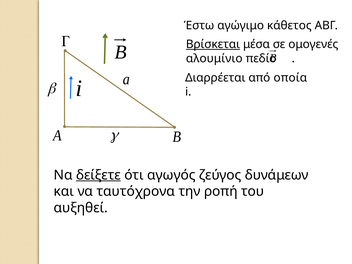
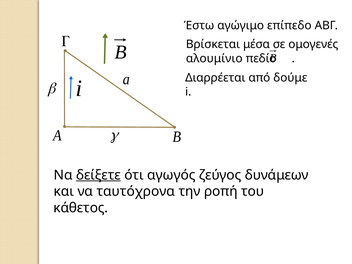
κάθετος: κάθετος -> επίπεδο (289, 25)
Βρίσκεται underline: present -> none (213, 44)
οποία: οποία -> δούμε (290, 78)
αυξηθεί: αυξηθεί -> κάθετος (81, 208)
